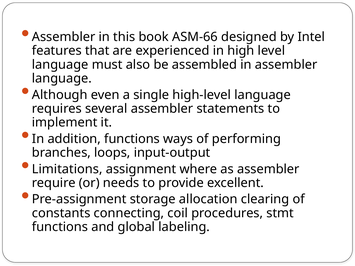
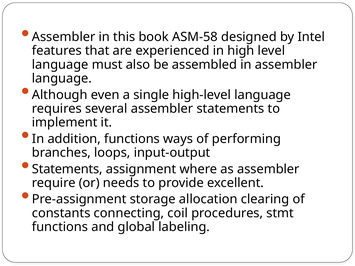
ASM-66: ASM-66 -> ASM-58 (195, 37)
Limitations: Limitations -> Statements (67, 169)
